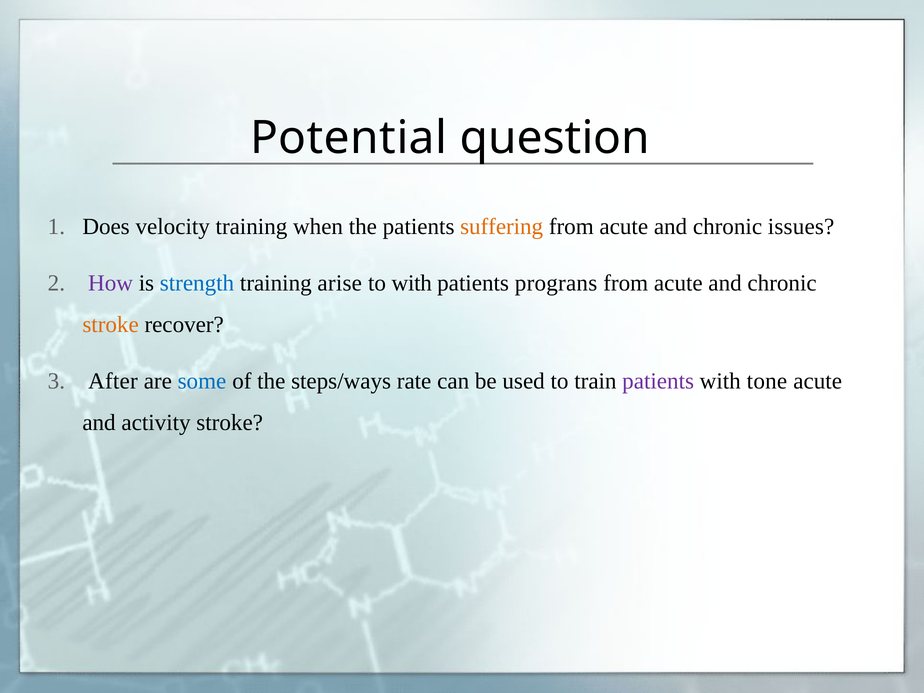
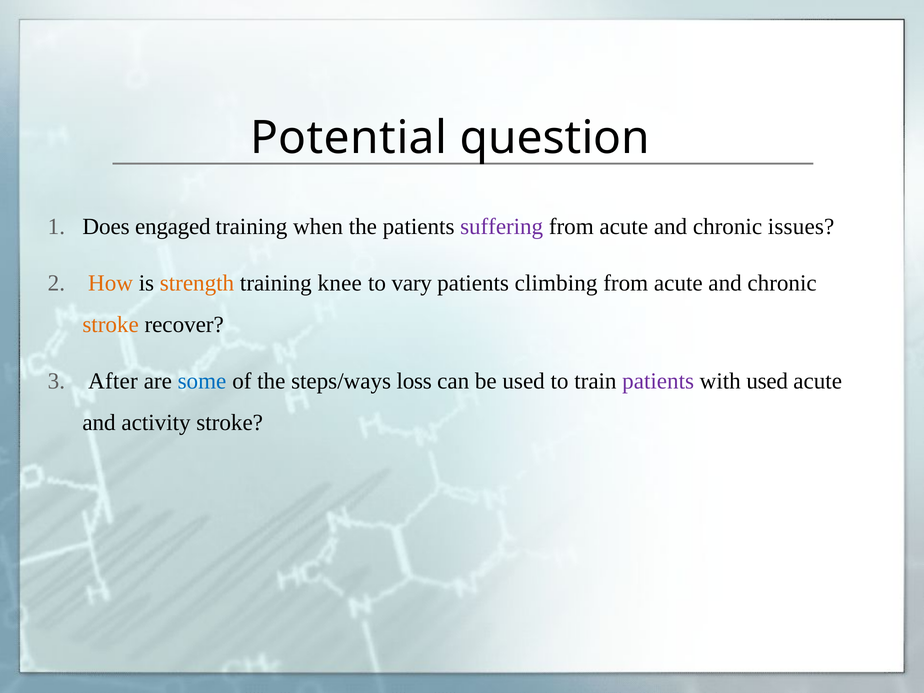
velocity: velocity -> engaged (173, 226)
suffering colour: orange -> purple (502, 226)
How colour: purple -> orange (111, 283)
strength colour: blue -> orange (197, 283)
arise: arise -> knee (340, 283)
to with: with -> vary (412, 283)
prograns: prograns -> climbing (556, 283)
rate: rate -> loss (414, 381)
with tone: tone -> used (767, 381)
